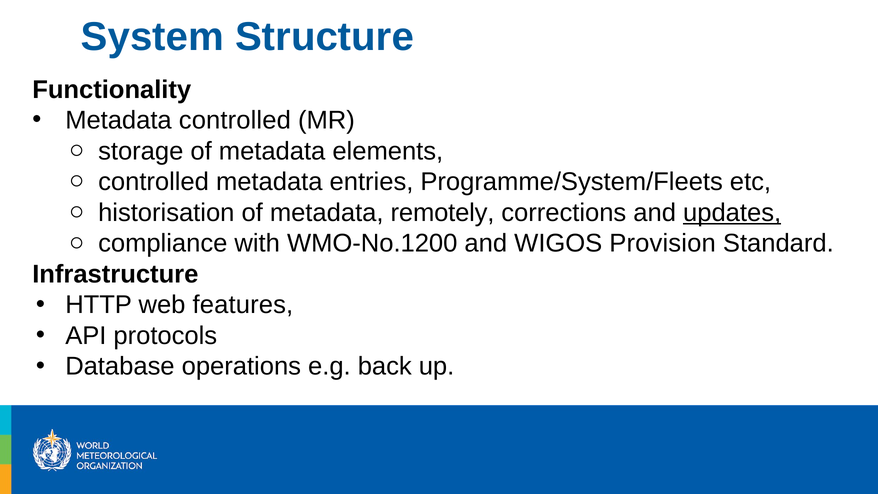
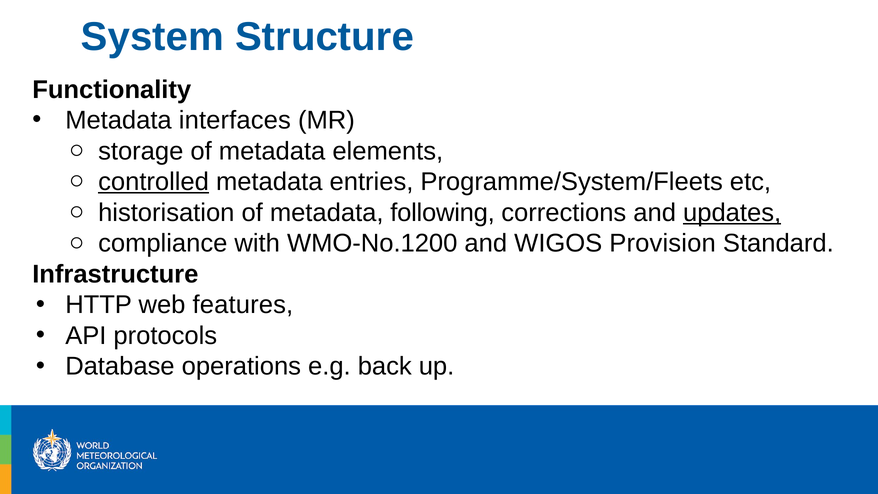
Metadata controlled: controlled -> interfaces (235, 120)
controlled underline: none -> present (154, 182)
remotely: remotely -> following (443, 213)
